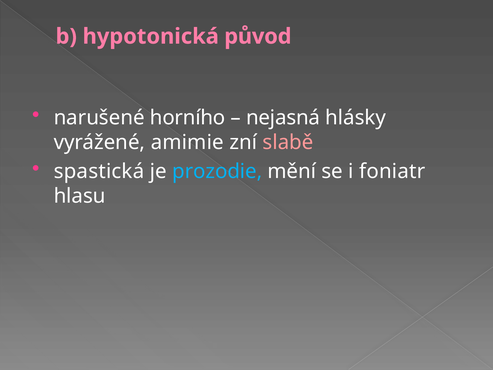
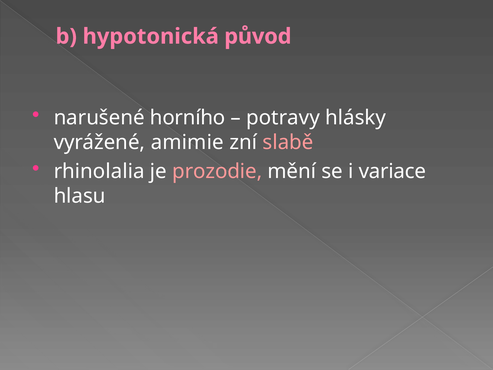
nejasná: nejasná -> potravy (283, 118)
spastická: spastická -> rhinolalia (99, 171)
prozodie colour: light blue -> pink (217, 171)
foniatr: foniatr -> variace (392, 171)
